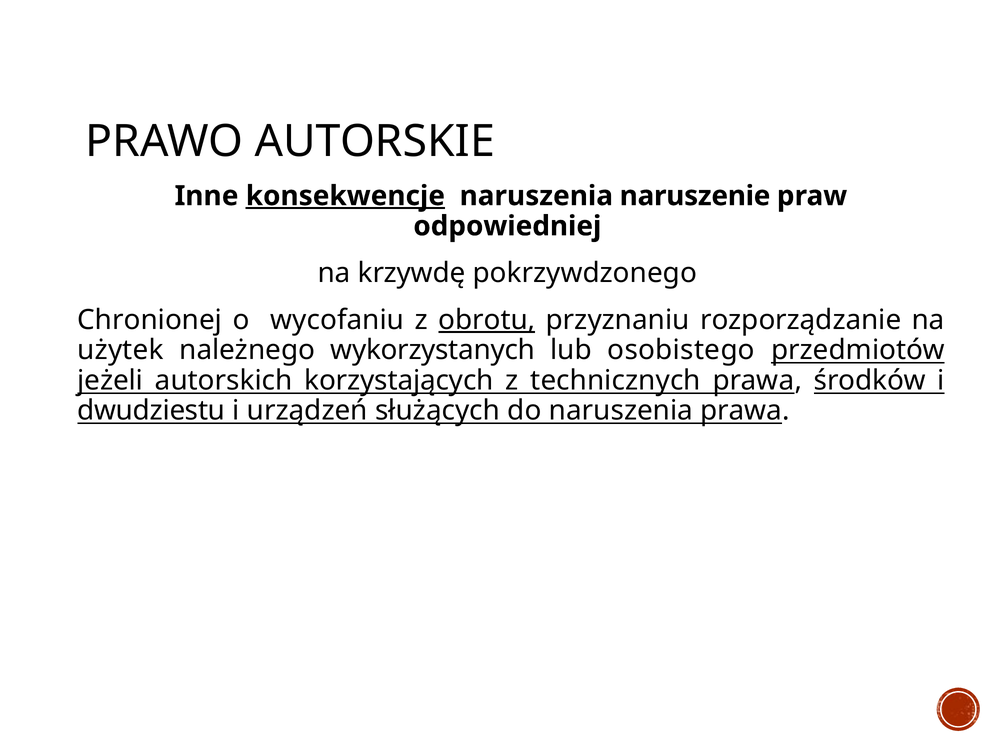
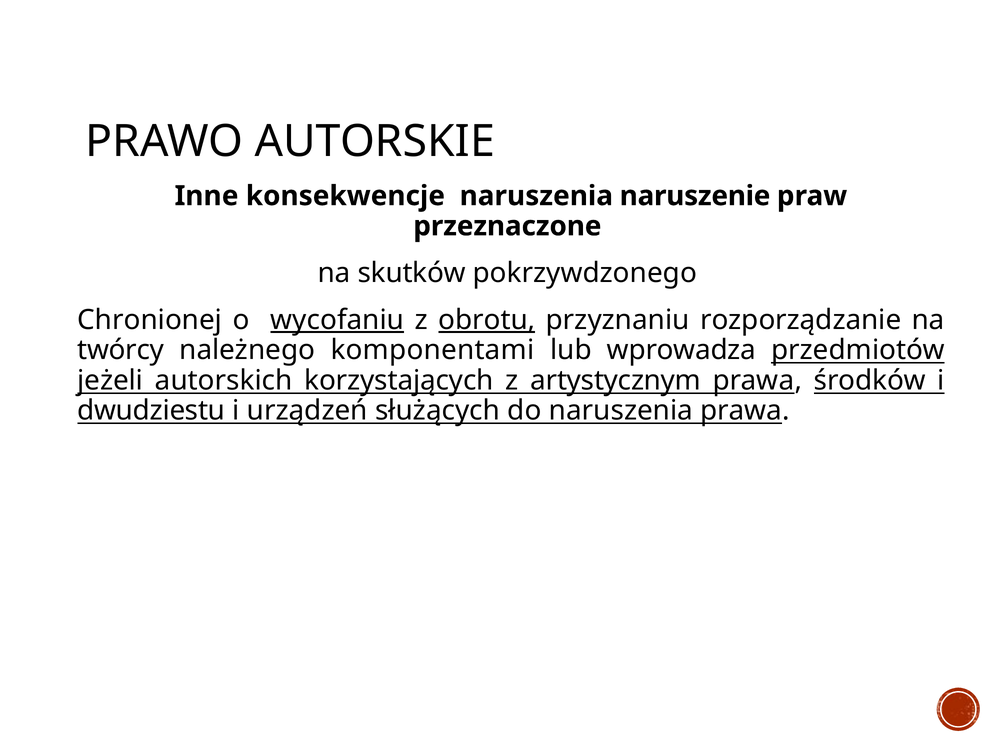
konsekwencje underline: present -> none (345, 196)
odpowiedniej: odpowiedniej -> przeznaczone (507, 226)
krzywdę: krzywdę -> skutków (412, 273)
wycofaniu underline: none -> present (337, 320)
użytek: użytek -> twórcy (121, 350)
wykorzystanych: wykorzystanych -> komponentami (432, 350)
osobistego: osobistego -> wprowadza (681, 350)
technicznych: technicznych -> artystycznym (616, 380)
